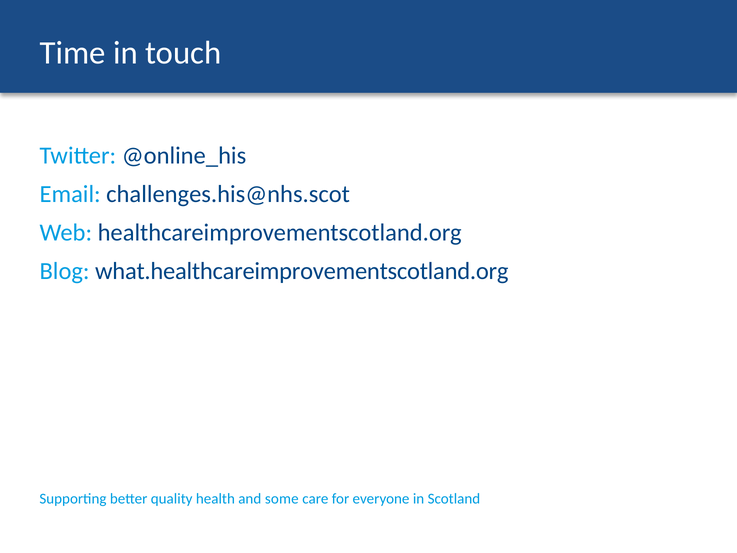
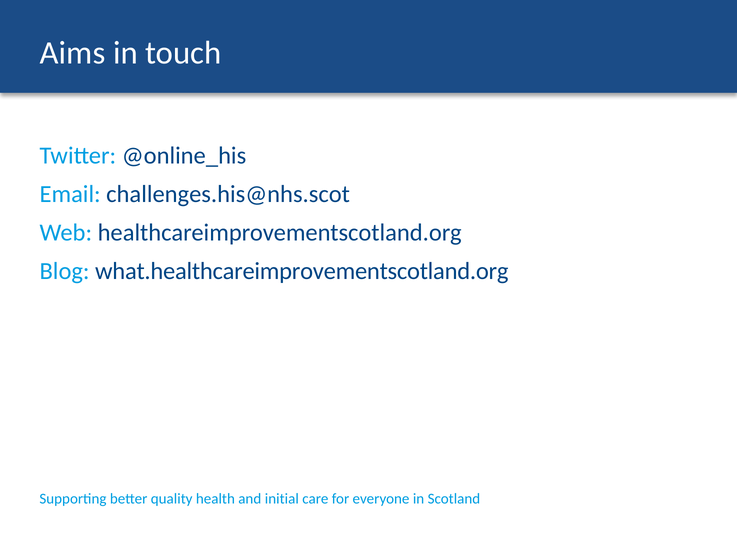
Time: Time -> Aims (73, 53)
some: some -> initial (282, 498)
